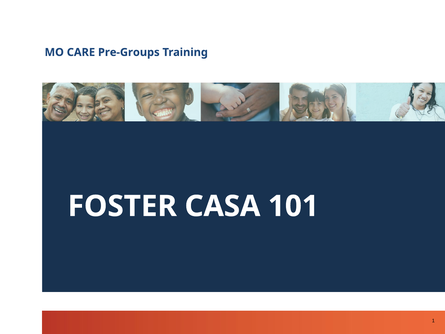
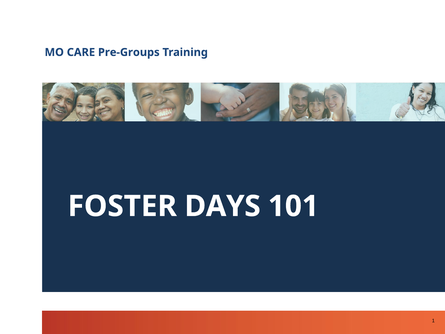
CASA: CASA -> DAYS (223, 206)
